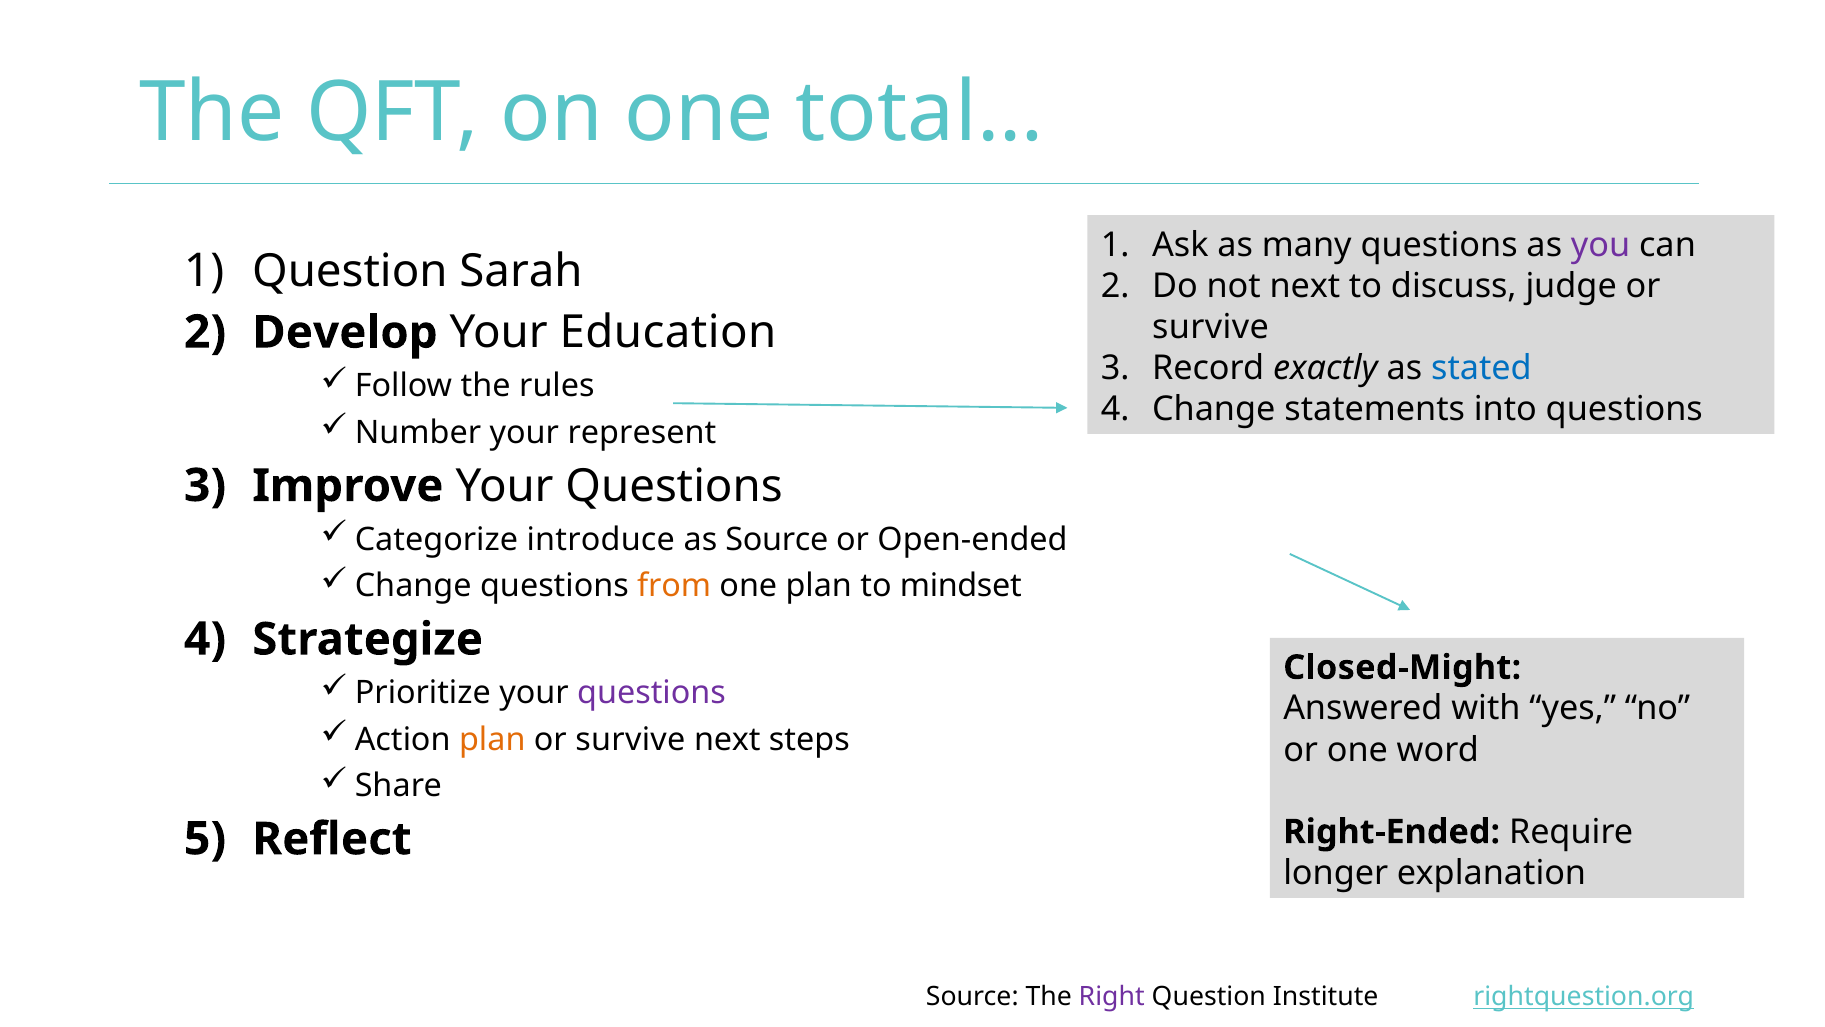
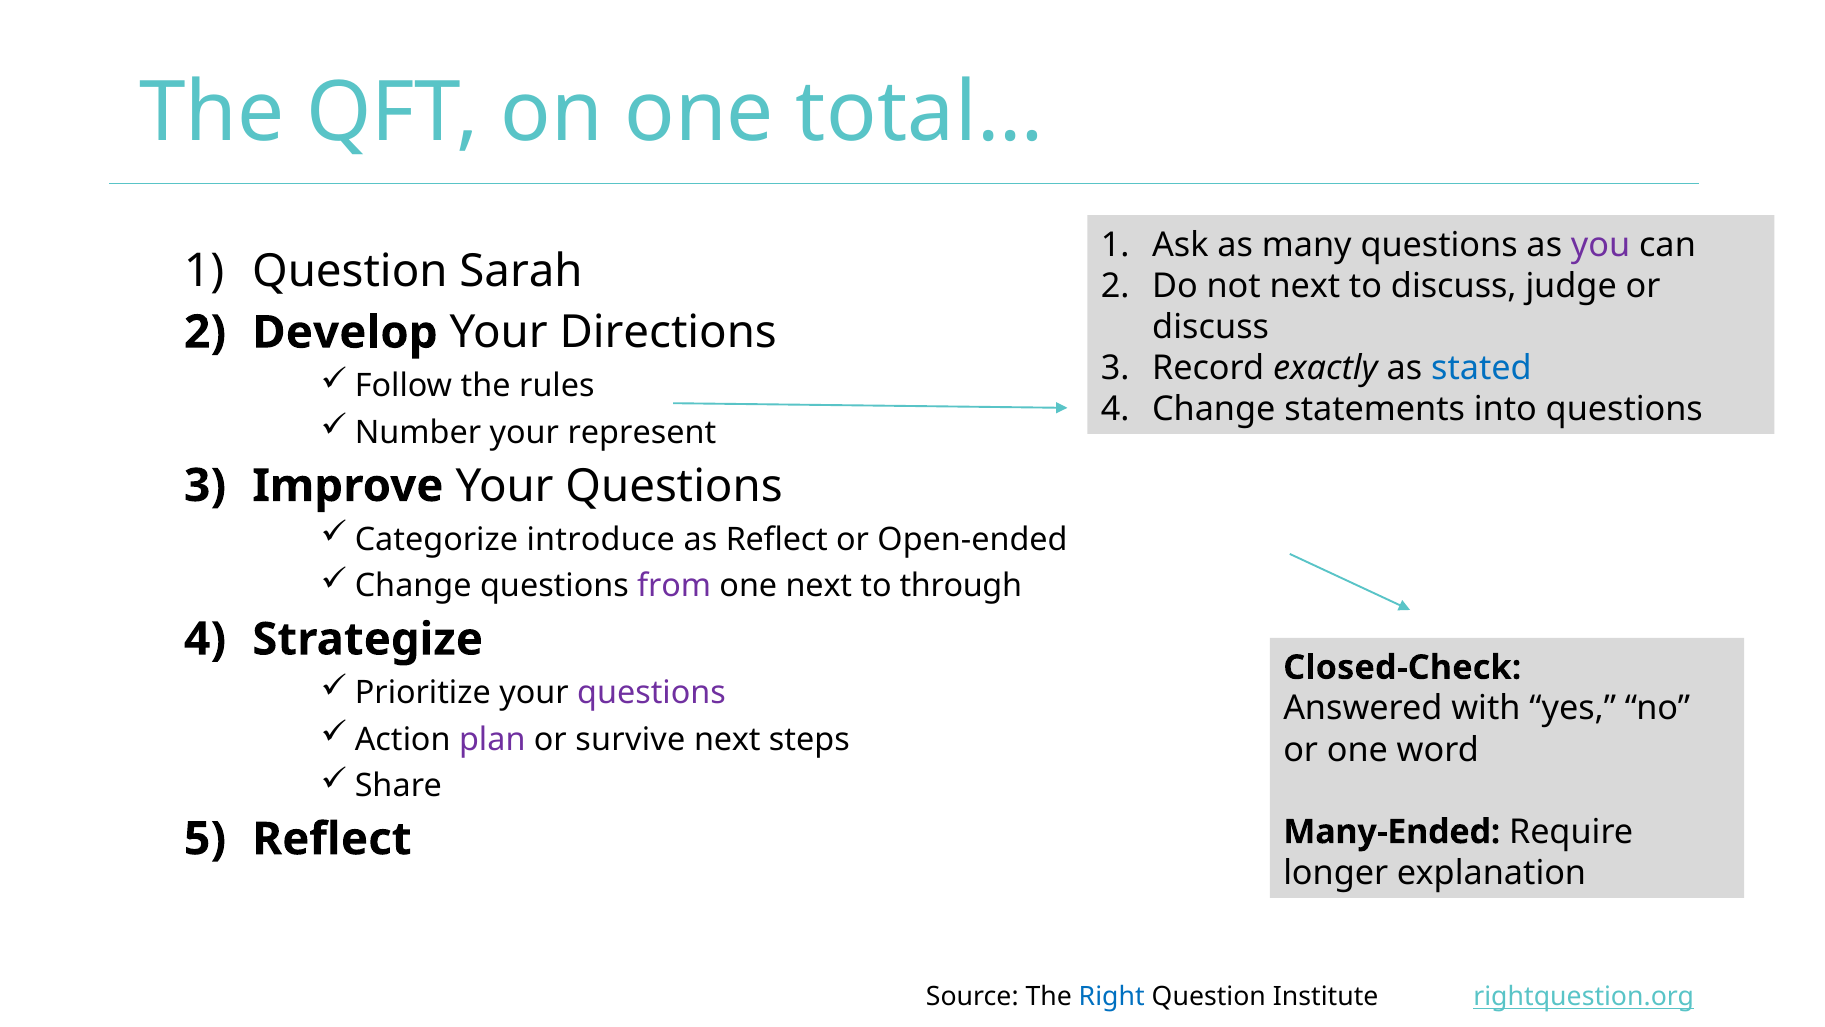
survive: survive -> discuss (1211, 327)
Education: Education -> Directions (668, 332)
as Source: Source -> Reflect (777, 539)
from colour: orange -> purple (674, 586)
one plan: plan -> next (819, 586)
mindset: mindset -> through (961, 586)
Closed-Might: Closed-Might -> Closed-Check (1402, 667)
plan colour: orange -> purple (492, 739)
Right-Ended: Right-Ended -> Many-Ended (1392, 832)
Right colour: purple -> blue (1112, 996)
